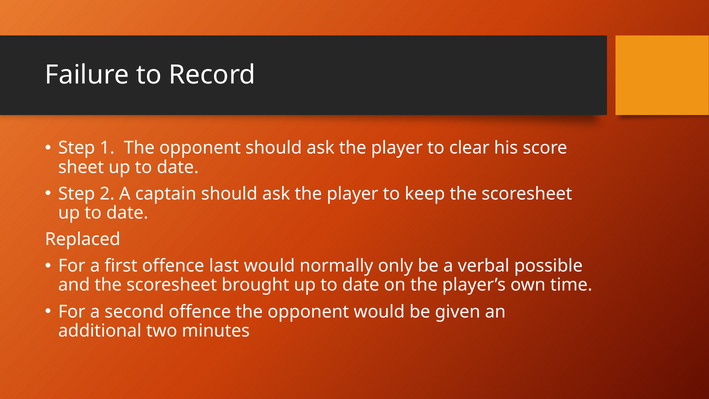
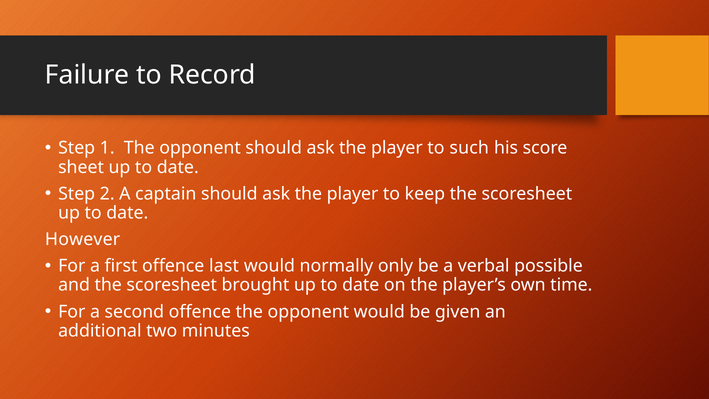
clear: clear -> such (469, 148)
Replaced: Replaced -> However (83, 239)
